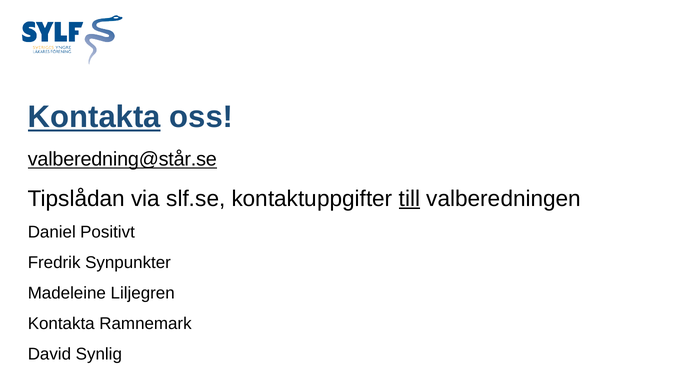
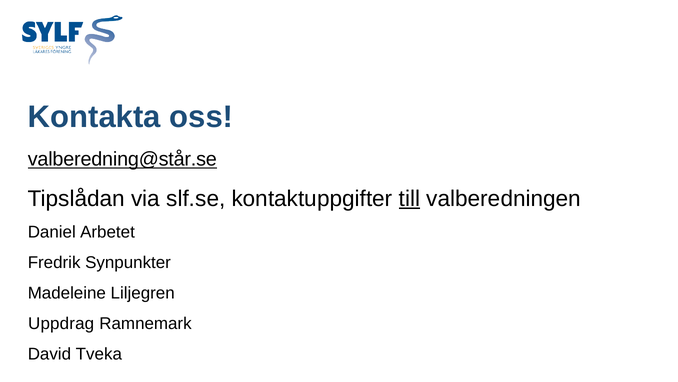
Kontakta underline: present -> none (94, 117)
Positivt: Positivt -> Arbetet (107, 232)
Kontakta: Kontakta -> Uppdrag (61, 323)
Synlig: Synlig -> Tveka (99, 354)
